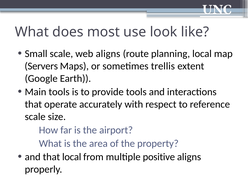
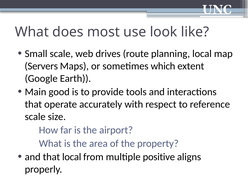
web aligns: aligns -> drives (108, 54)
trellis: trellis -> which (163, 66)
Main tools: tools -> good (59, 92)
